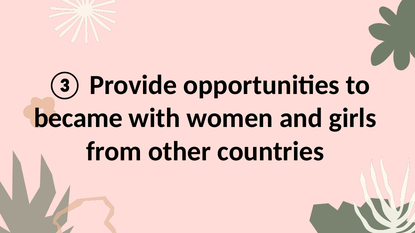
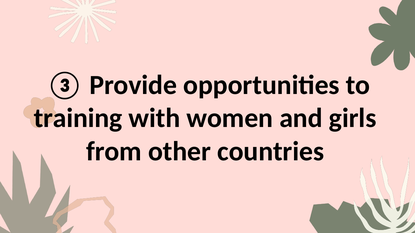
became: became -> training (78, 118)
